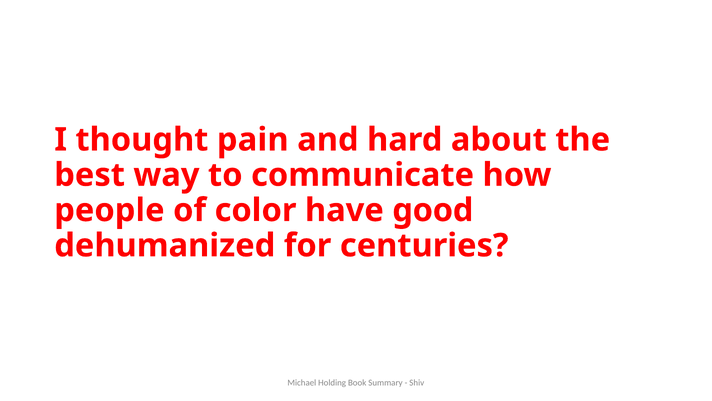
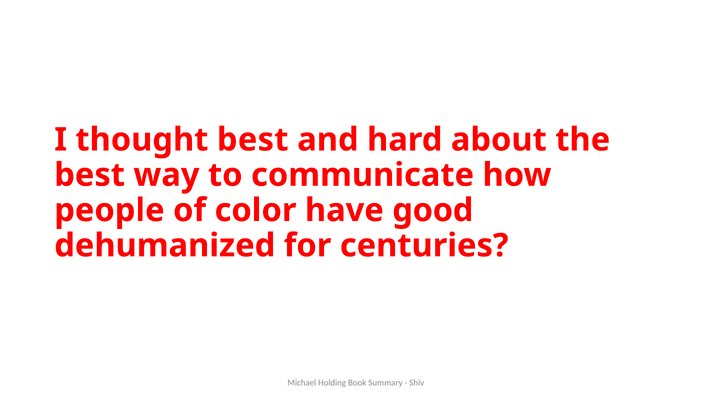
thought pain: pain -> best (253, 140)
